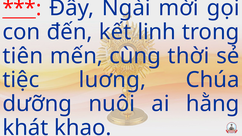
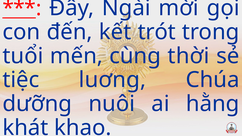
linh: linh -> trót (157, 32)
tiên: tiên -> tuổi (23, 56)
